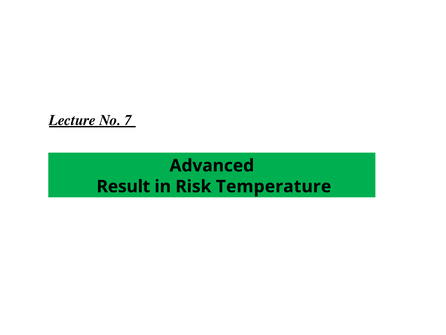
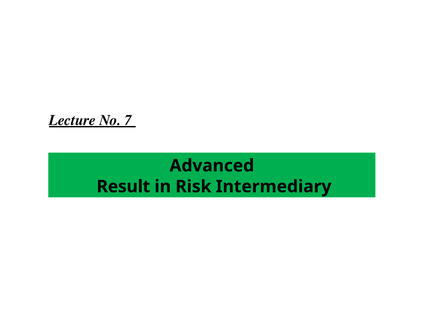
Temperature: Temperature -> Intermediary (274, 186)
